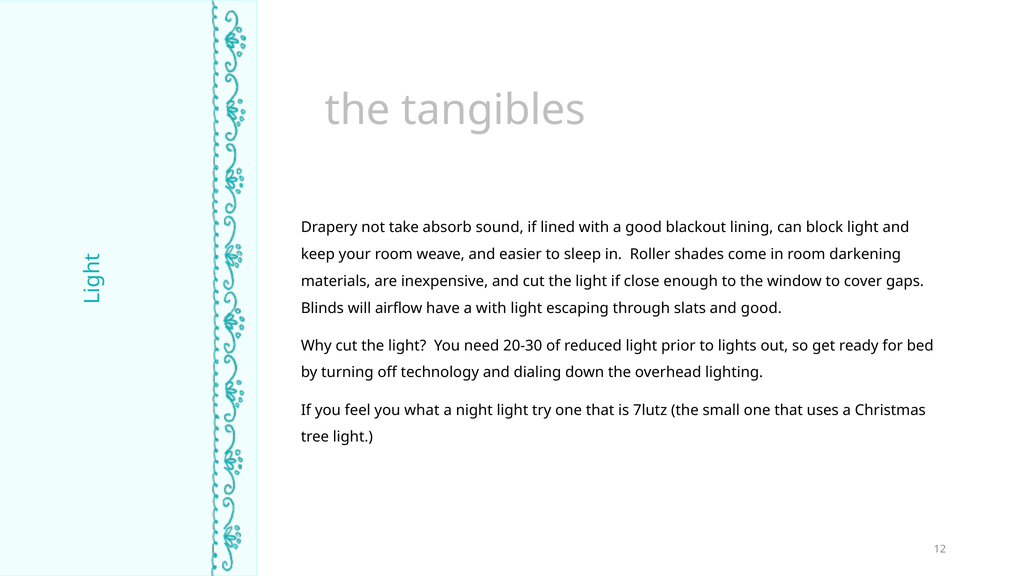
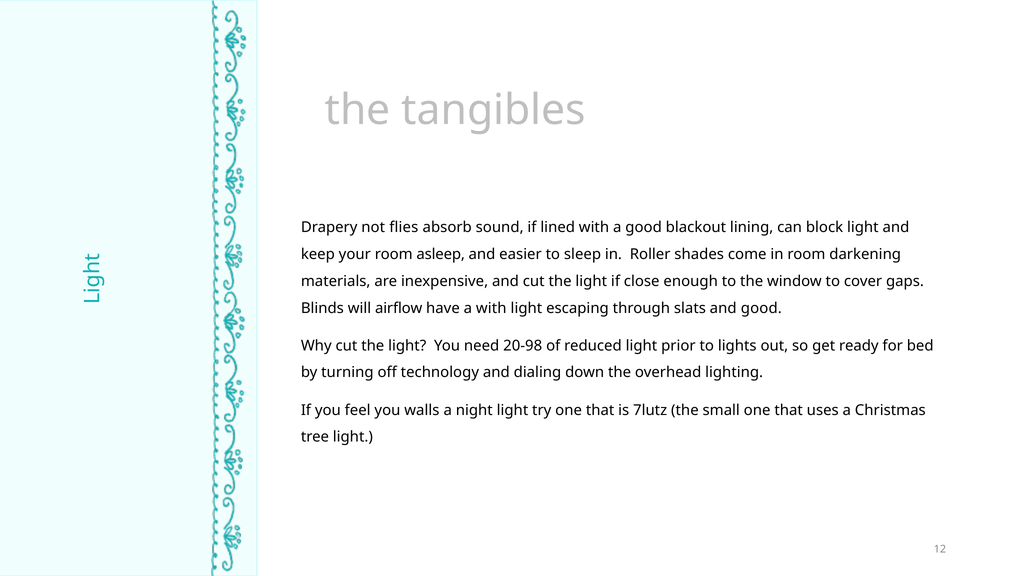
take: take -> flies (404, 227)
weave: weave -> asleep (441, 254)
20-30: 20-30 -> 20-98 (523, 346)
what: what -> walls (422, 410)
